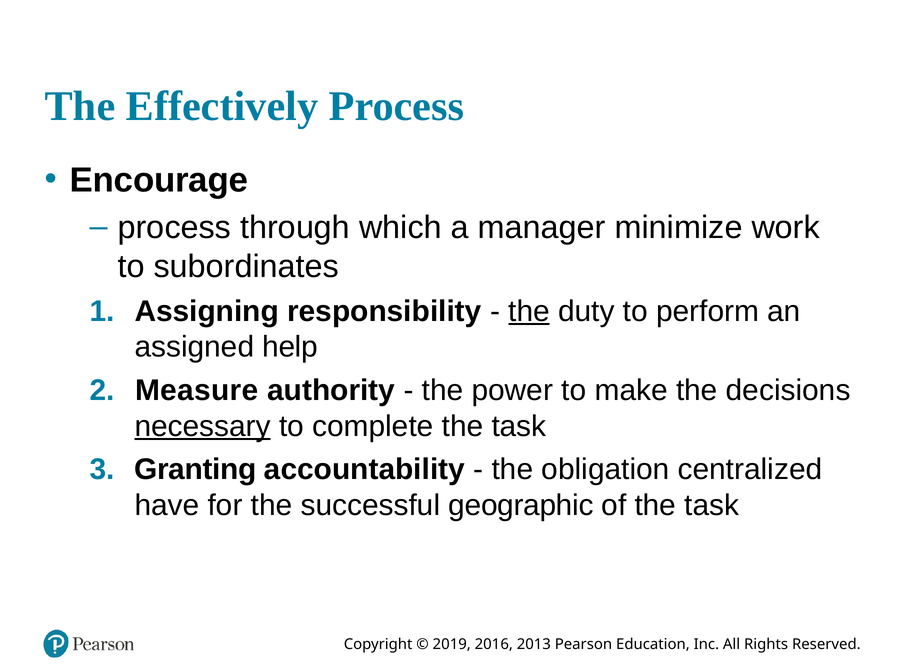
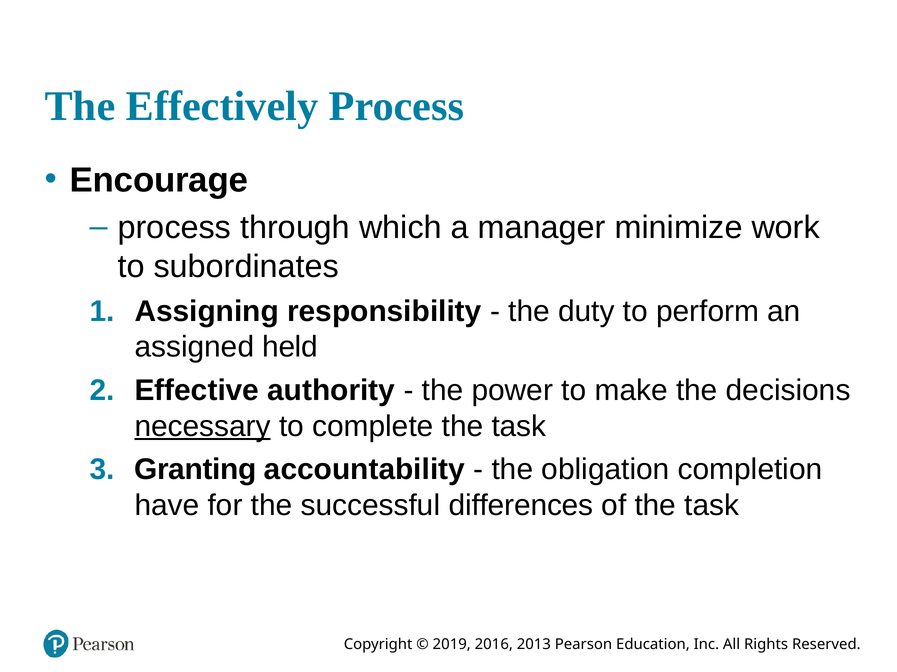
the underline: present -> none (529, 312)
help: help -> held (290, 347)
Measure: Measure -> Effective (197, 391)
centralized: centralized -> completion (750, 470)
geographic: geographic -> differences (521, 506)
